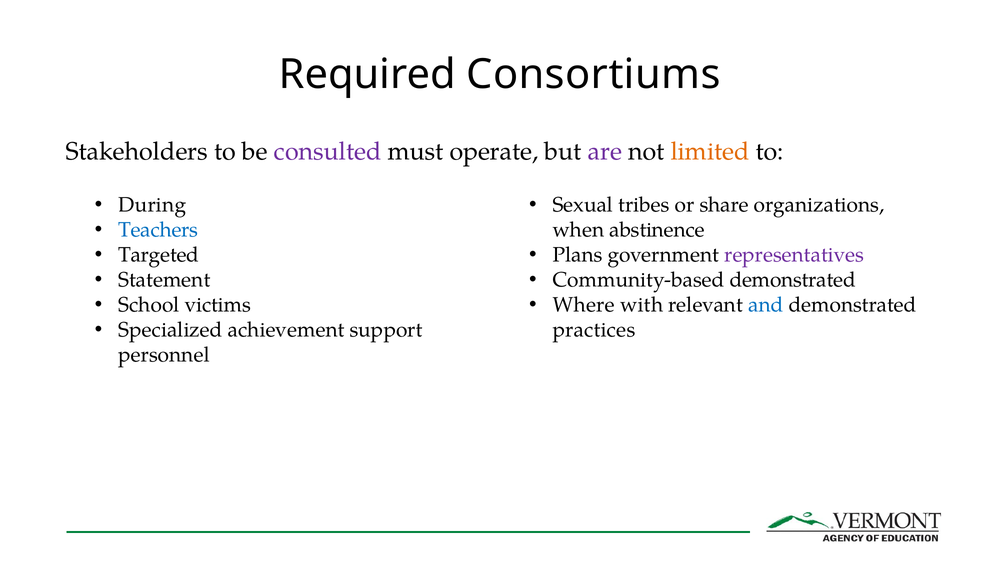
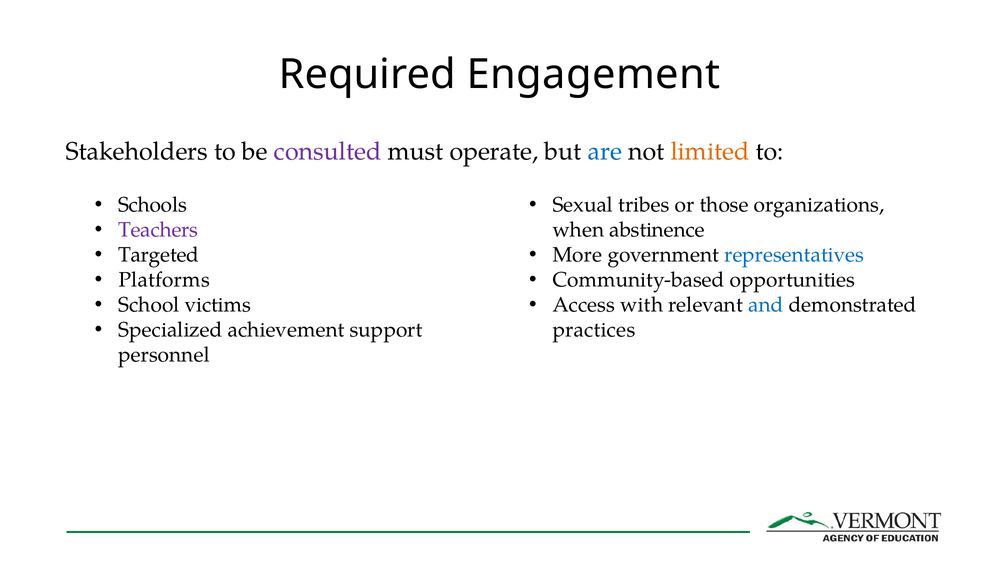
Consortiums: Consortiums -> Engagement (594, 75)
are colour: purple -> blue (605, 152)
During: During -> Schools (152, 205)
share: share -> those (724, 205)
Teachers colour: blue -> purple (158, 230)
Plans: Plans -> More (577, 255)
representatives colour: purple -> blue (794, 255)
Statement: Statement -> Platforms (164, 280)
Community-based demonstrated: demonstrated -> opportunities (793, 280)
Where: Where -> Access (584, 305)
